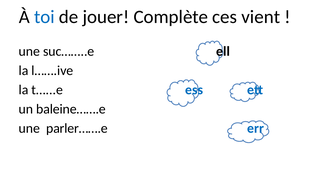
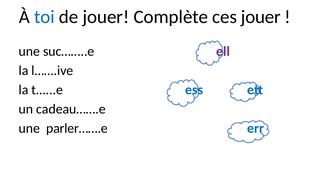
ces vient: vient -> jouer (261, 17)
ell colour: black -> purple (223, 51)
baleine…….e: baleine…….e -> cadeau…….e (71, 109)
